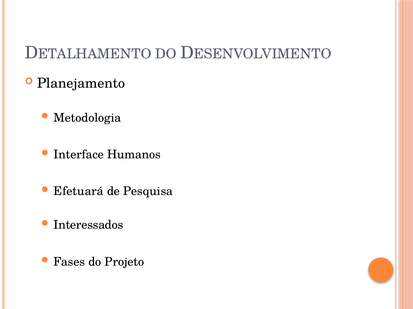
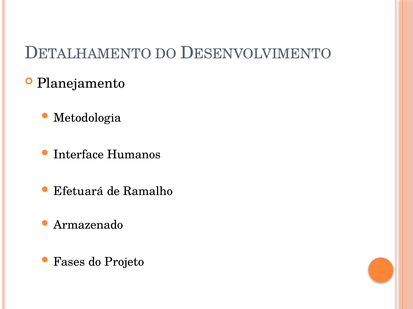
Pesquisa: Pesquisa -> Ramalho (148, 192)
Interessados: Interessados -> Armazenado (88, 226)
